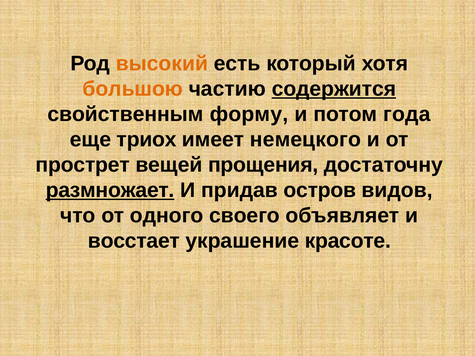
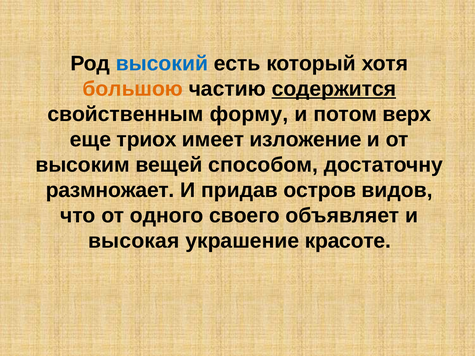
высокий colour: orange -> blue (162, 64)
года: года -> верх (407, 114)
немецкого: немецкого -> изложение (306, 140)
прострет: прострет -> высоким (83, 165)
прощения: прощения -> способом (263, 165)
размножает underline: present -> none (110, 190)
восстает: восстает -> высокая (134, 241)
